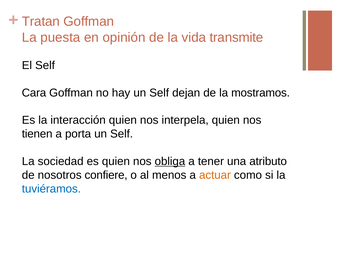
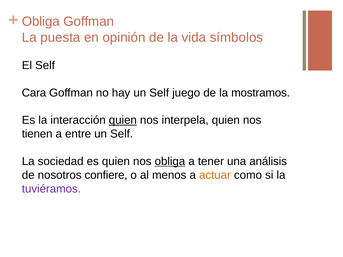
Tratan: Tratan -> Obliga (41, 22)
transmite: transmite -> símbolos (236, 38)
dejan: dejan -> juego (186, 93)
quien underline: none -> present (123, 120)
porta: porta -> entre (78, 134)
atributo: atributo -> análisis (268, 162)
tuviéramos colour: blue -> purple (51, 189)
